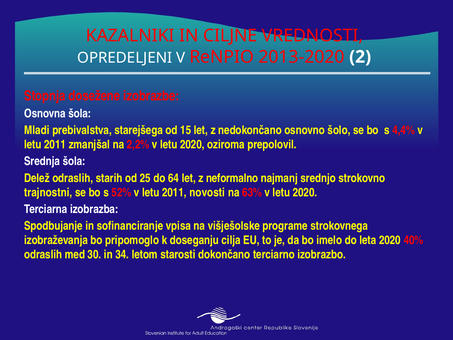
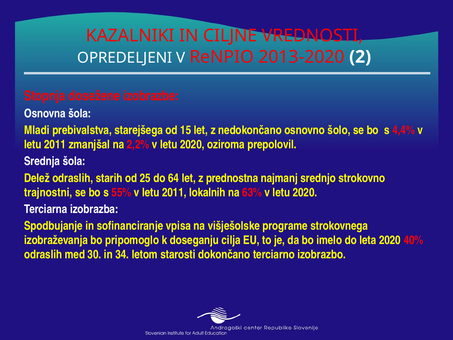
neformalno: neformalno -> prednostna (232, 178)
52%: 52% -> 55% (121, 192)
novosti: novosti -> lokalnih (207, 192)
